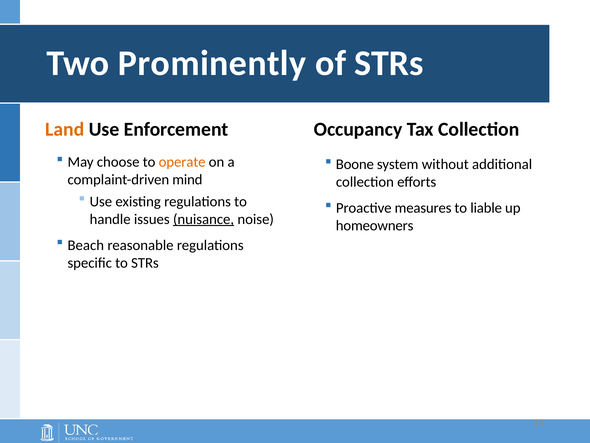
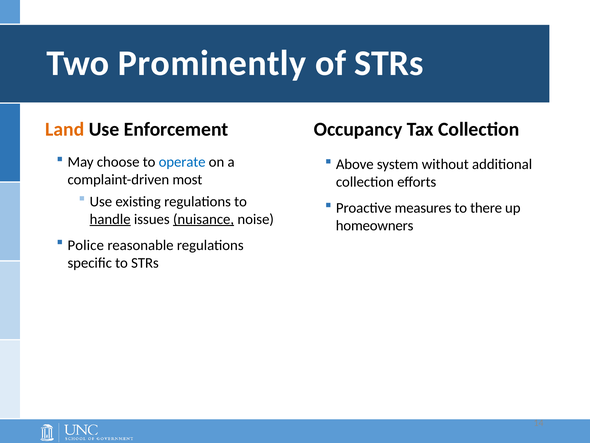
operate colour: orange -> blue (182, 162)
Boone: Boone -> Above (355, 164)
mind: mind -> most (187, 179)
liable: liable -> there (486, 208)
handle underline: none -> present (110, 219)
Beach: Beach -> Police (86, 245)
